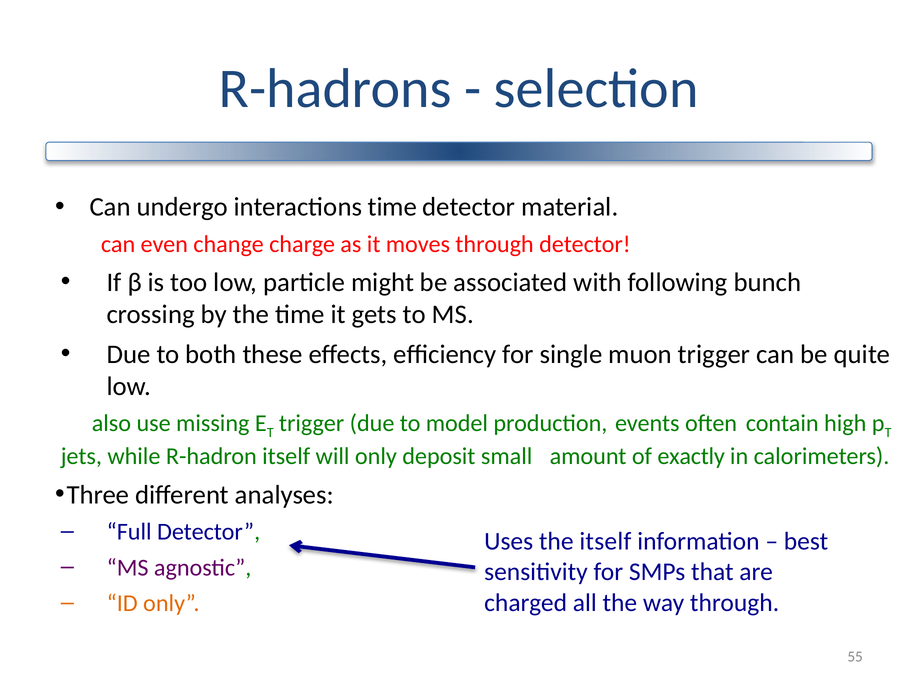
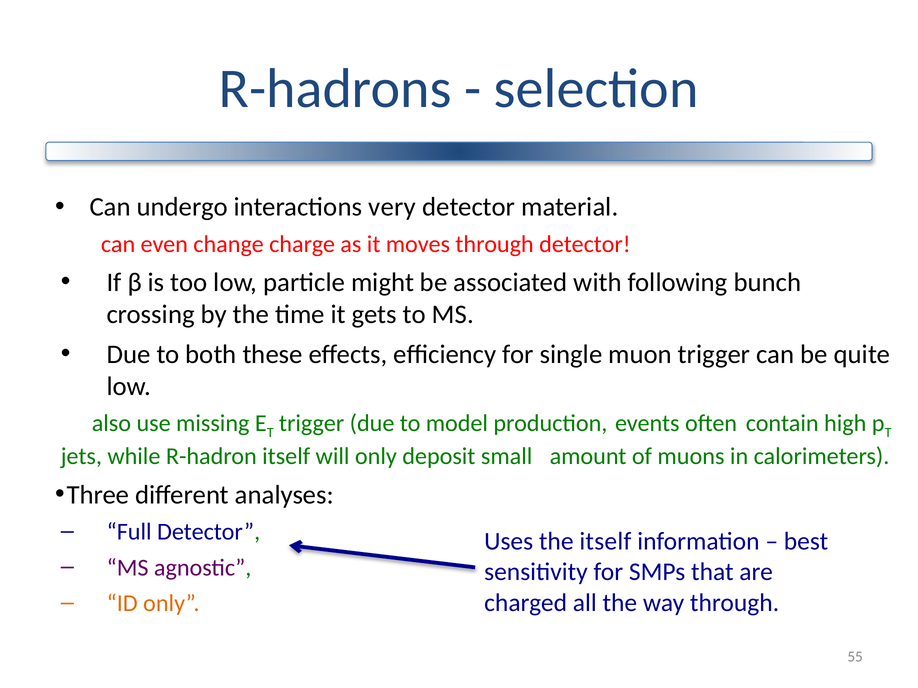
interactions time: time -> very (392, 207)
exactly: exactly -> muons (691, 457)
